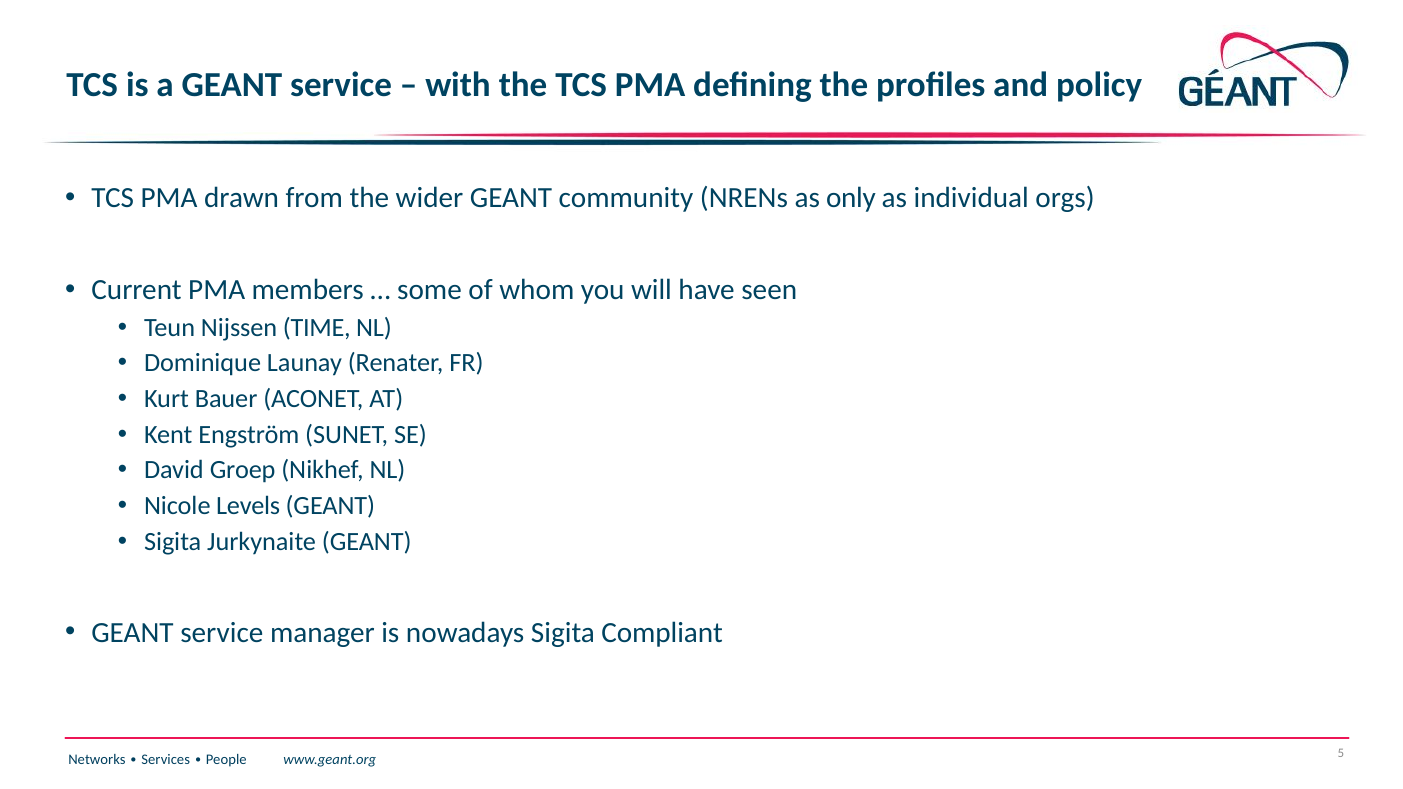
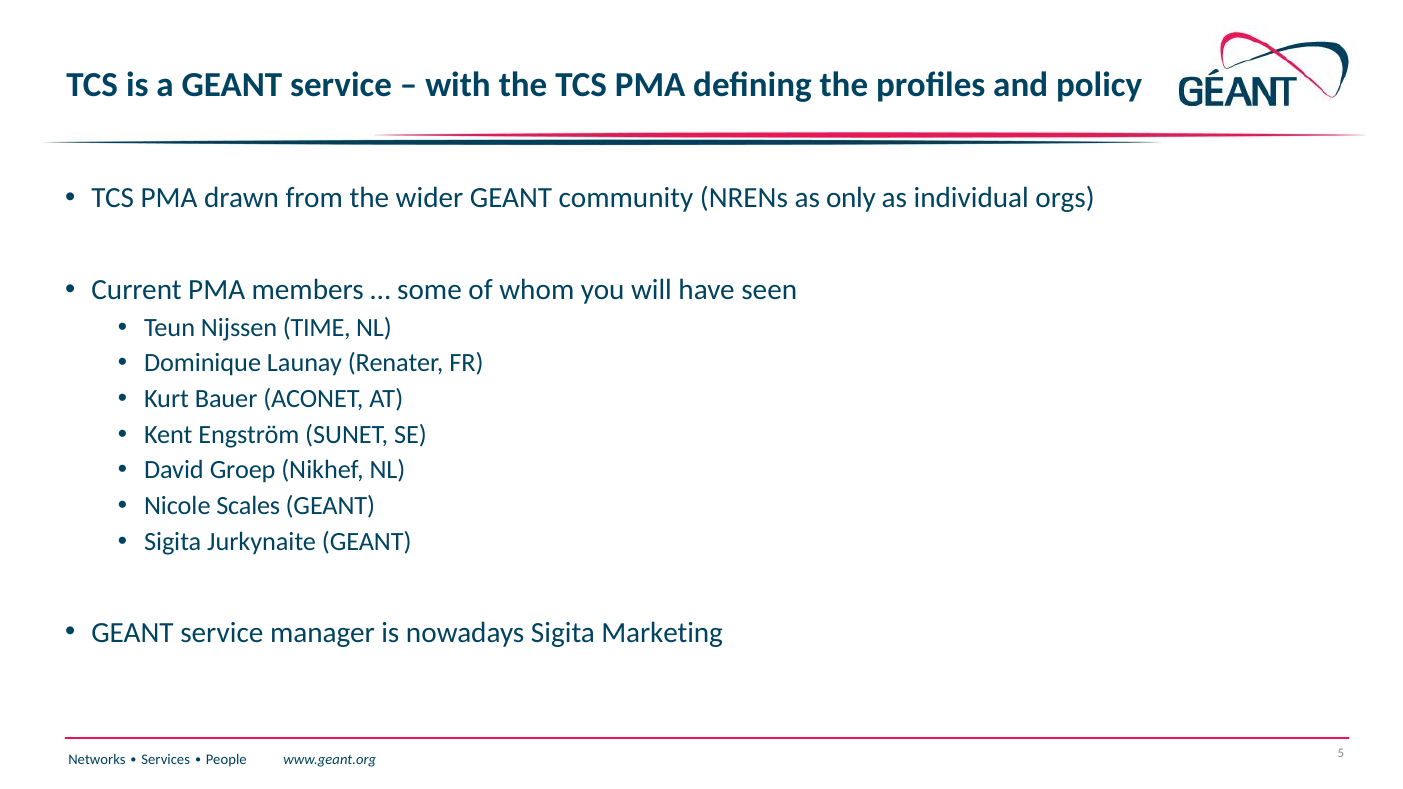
Levels: Levels -> Scales (248, 506)
Compliant: Compliant -> Marketing (662, 633)
